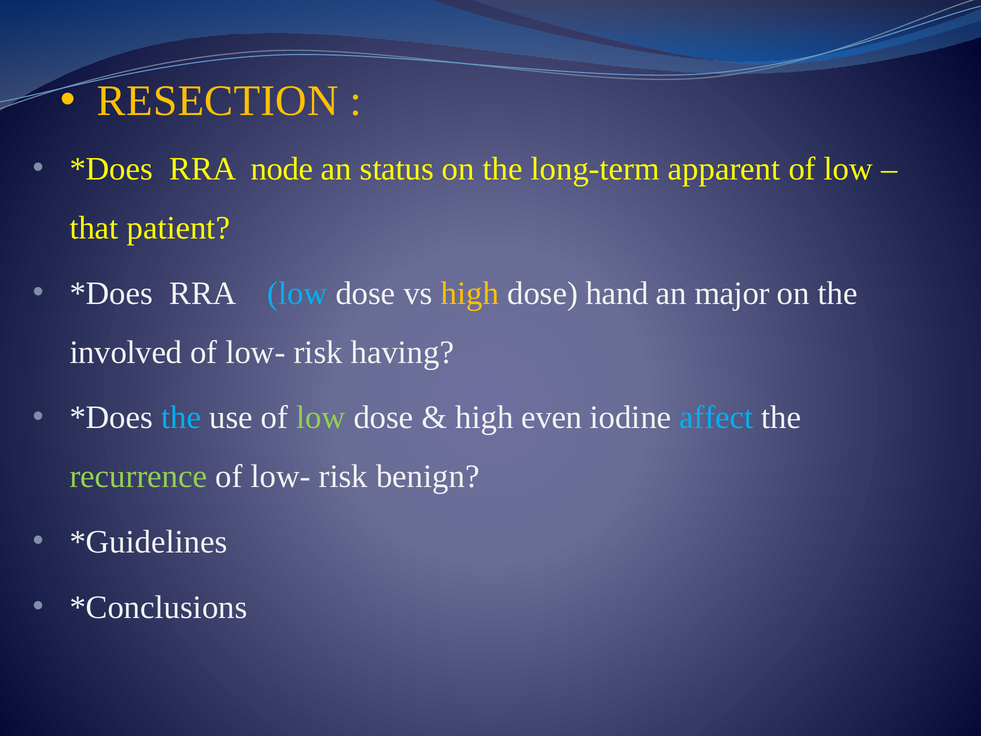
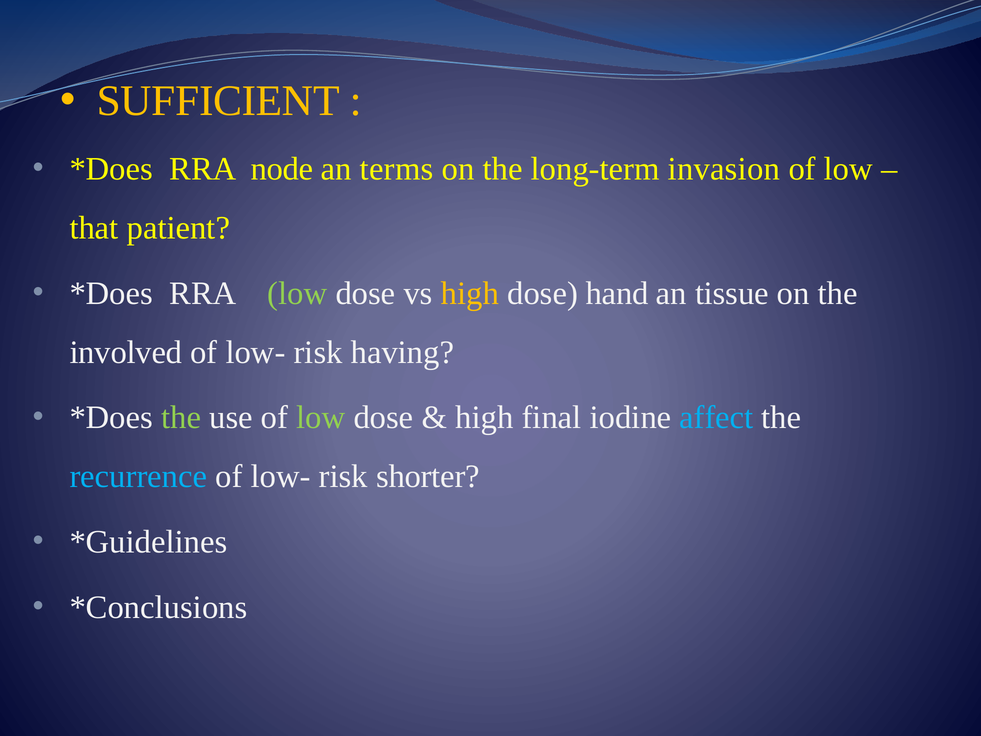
RESECTION: RESECTION -> SUFFICIENT (218, 101)
status: status -> terms (397, 169)
apparent: apparent -> invasion (724, 169)
low colour: light blue -> light green (297, 293)
major: major -> tissue (732, 293)
the colour: light blue -> light green (181, 417)
even: even -> final (552, 417)
recurrence colour: light green -> light blue (138, 476)
benign: benign -> shorter (428, 476)
